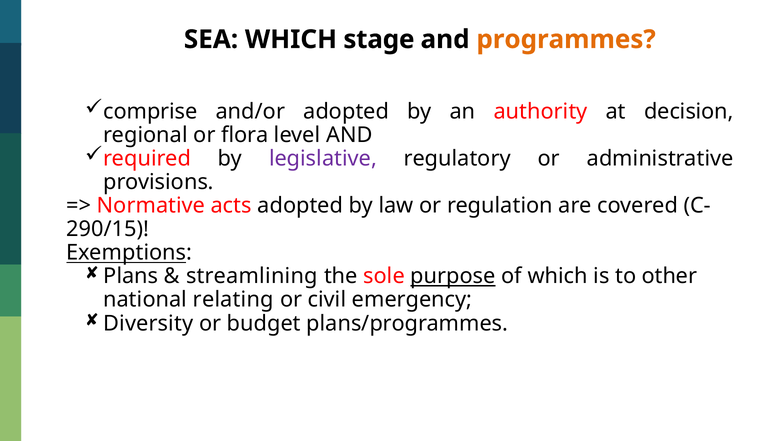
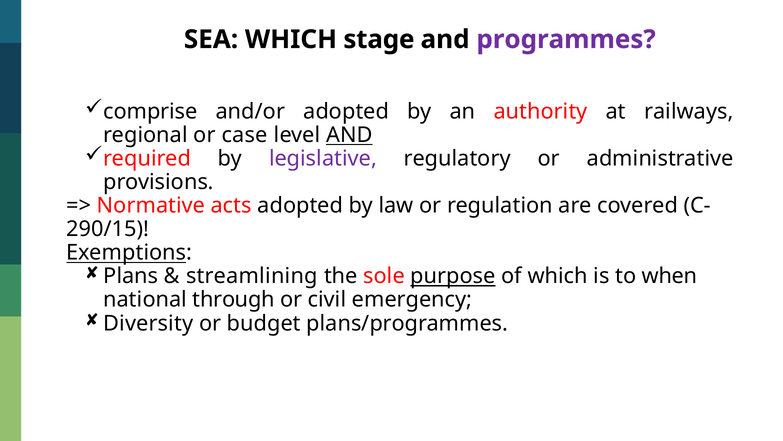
programmes colour: orange -> purple (566, 39)
decision: decision -> railways (689, 112)
flora: flora -> case (245, 135)
AND underline: none -> present (349, 135)
other: other -> when (670, 276)
relating: relating -> through (234, 299)
